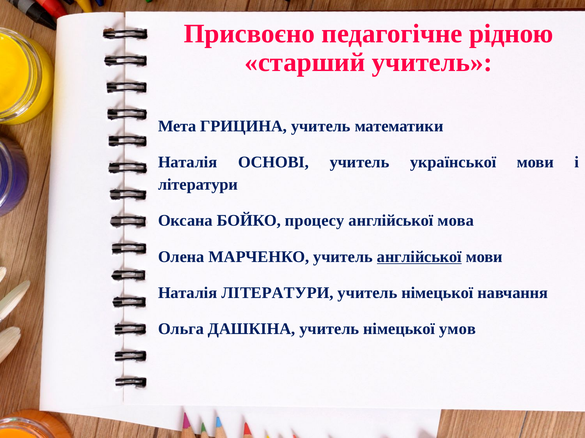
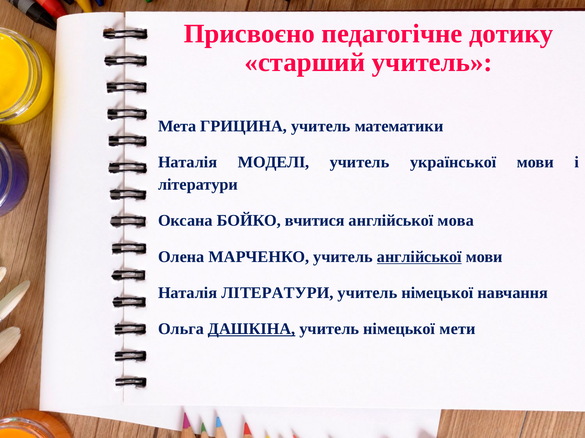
рідною: рідною -> дотику (511, 34)
ОСНОВІ: ОСНОВІ -> МОДЕЛІ (274, 162)
процесу: процесу -> вчитися (315, 221)
ДАШКІНА underline: none -> present (252, 329)
умов: умов -> мети (458, 329)
